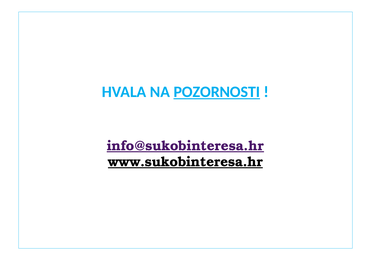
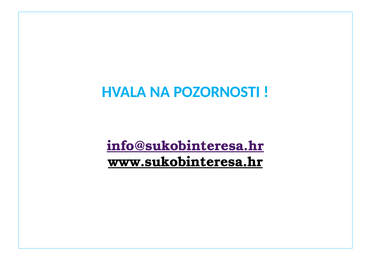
POZORNOSTI underline: present -> none (217, 92)
